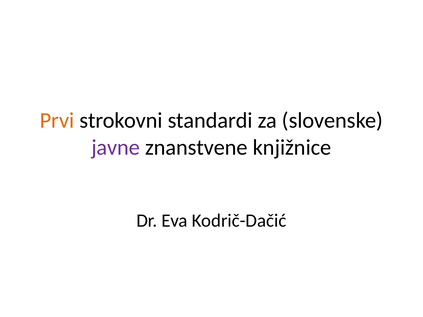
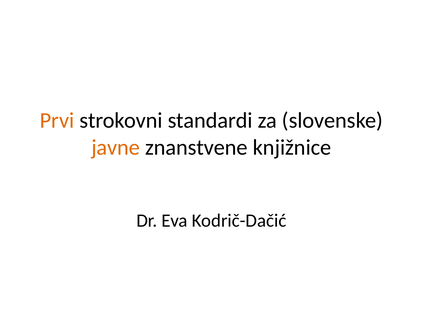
javne colour: purple -> orange (116, 148)
